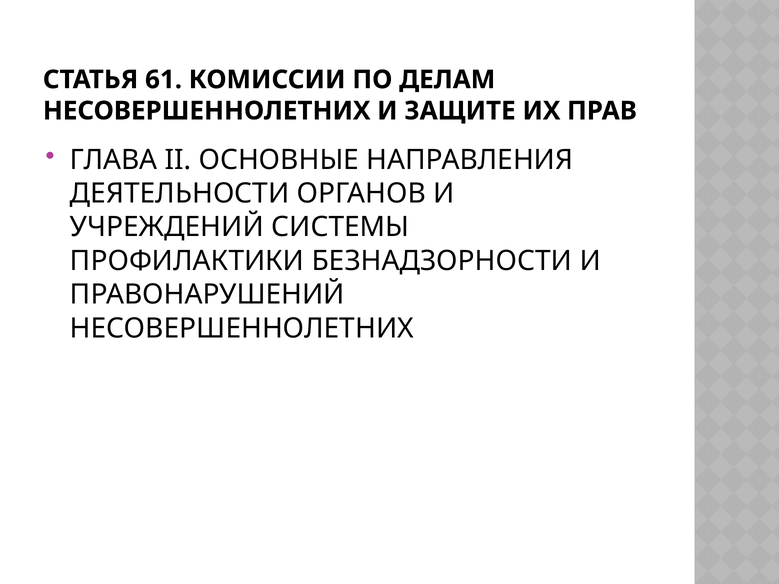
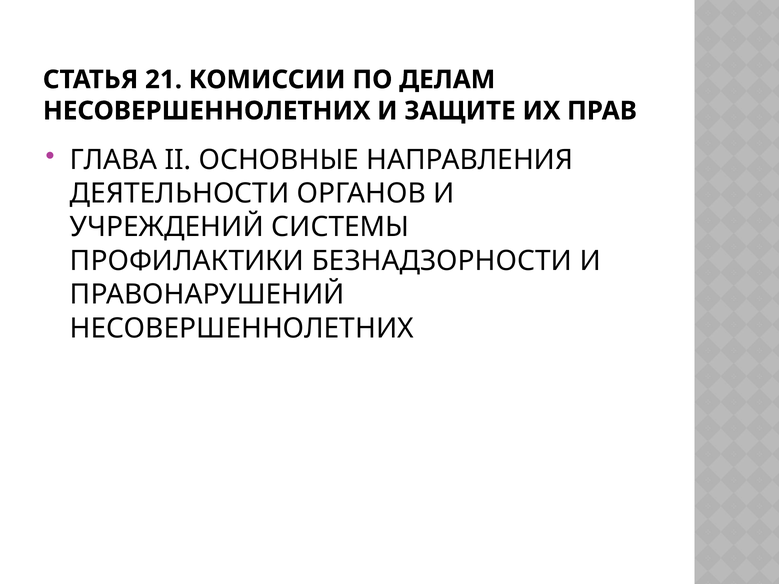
61: 61 -> 21 (164, 80)
